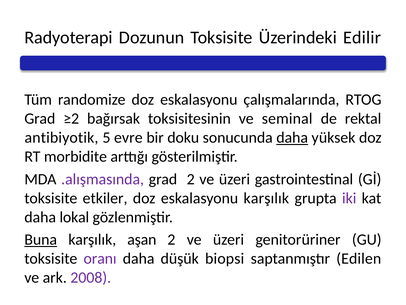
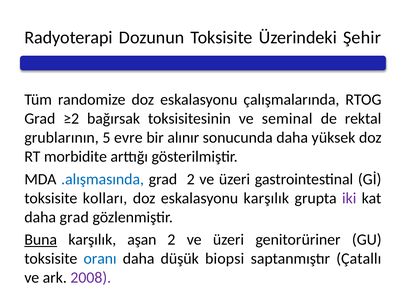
Edilir: Edilir -> Şehir (362, 37)
antibiyotik: antibiyotik -> grublarının (62, 137)
doku: doku -> alınır (183, 137)
daha underline: present -> none (292, 137)
.alışmasında colour: purple -> blue (103, 179)
etkiler: etkiler -> kolları (105, 198)
daha lokal: lokal -> grad (74, 217)
oranı colour: purple -> blue (100, 258)
Edilen: Edilen -> Çatallı (359, 258)
